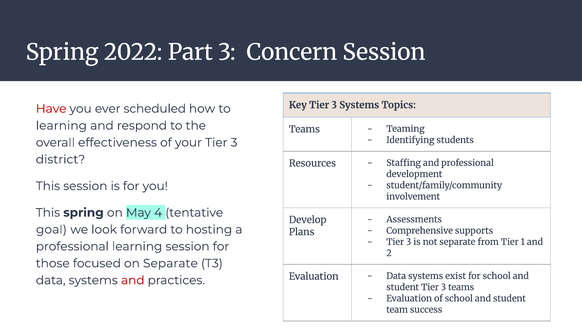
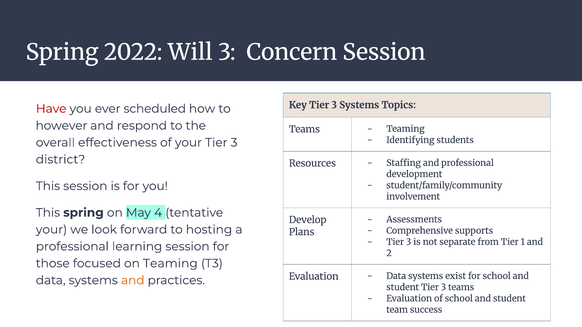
Part: Part -> Will (190, 52)
learning: learning -> however (61, 126)
goal: goal -> your (51, 230)
on Separate: Separate -> Teaming (170, 264)
and colour: red -> orange (133, 281)
